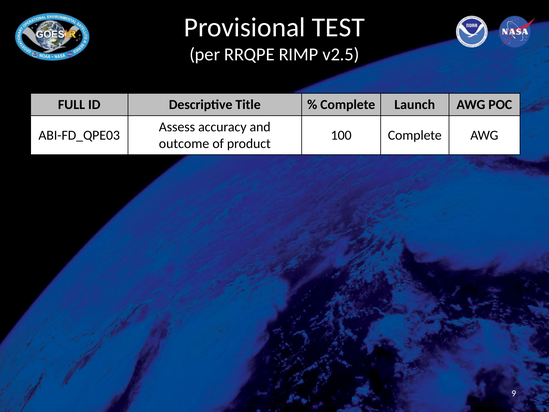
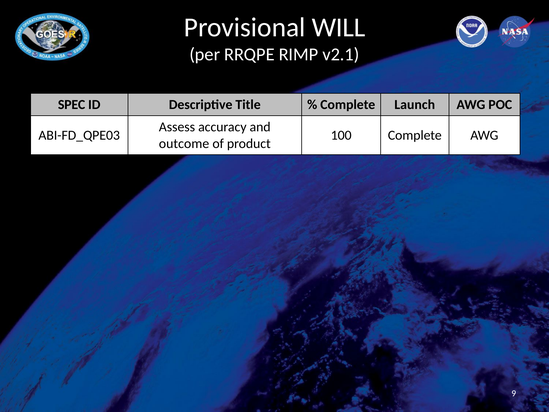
TEST: TEST -> WILL (338, 27)
v2.5: v2.5 -> v2.1 (341, 54)
FULL: FULL -> SPEC (72, 105)
